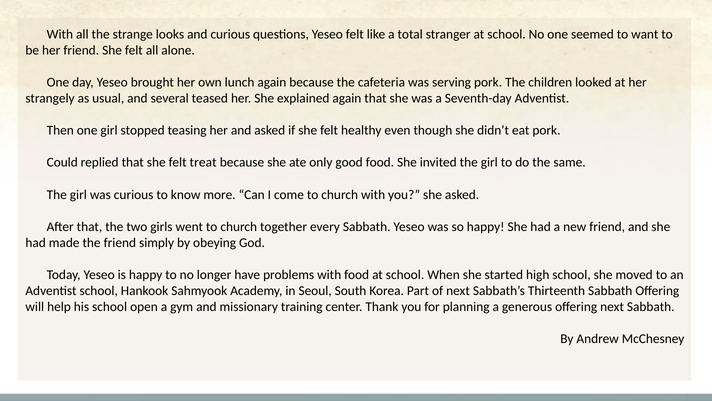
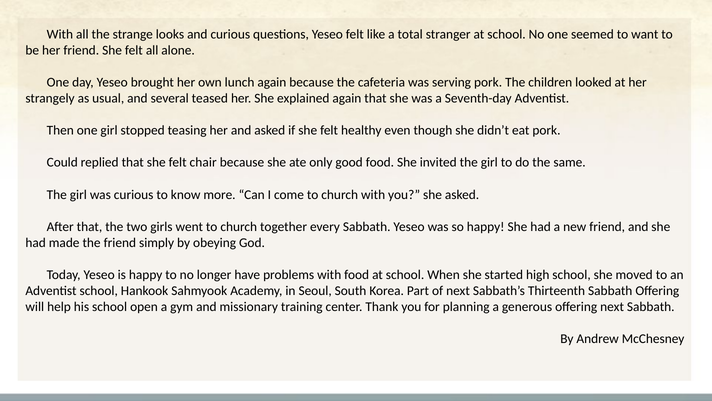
treat: treat -> chair (203, 162)
